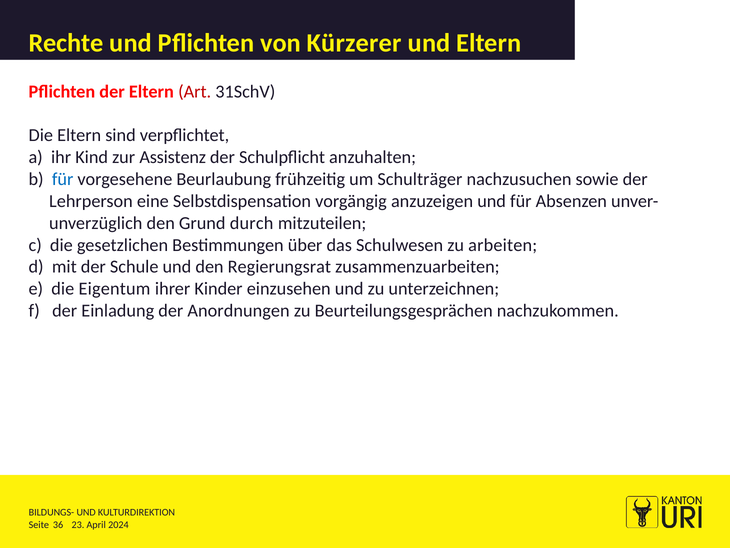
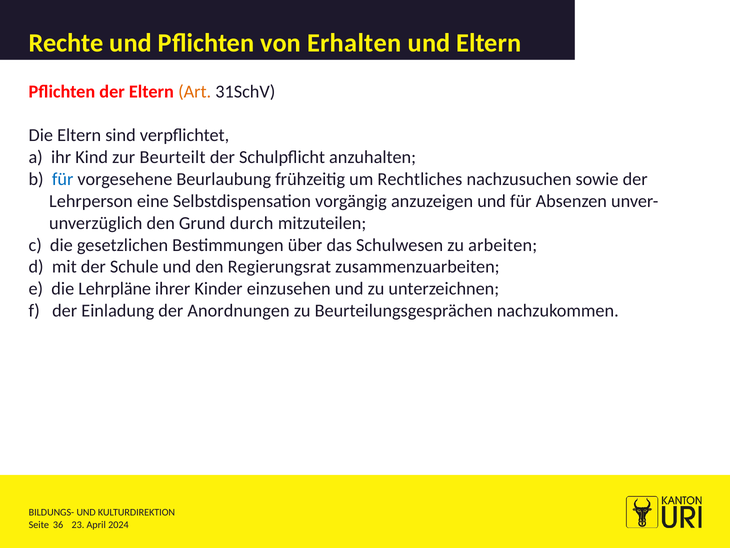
Kürzerer: Kürzerer -> Erhalten (354, 43)
Art colour: red -> orange (195, 91)
Assistenz: Assistenz -> Beurteilt (173, 157)
Schulträger: Schulträger -> Rechtliches (420, 179)
Eigentum: Eigentum -> Lehrpläne (115, 289)
